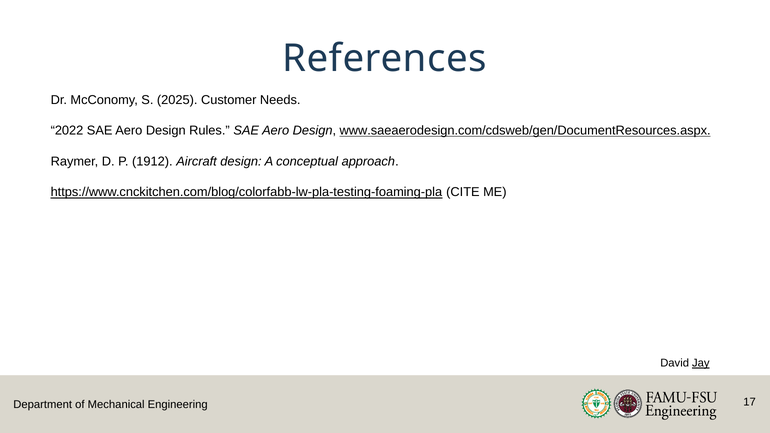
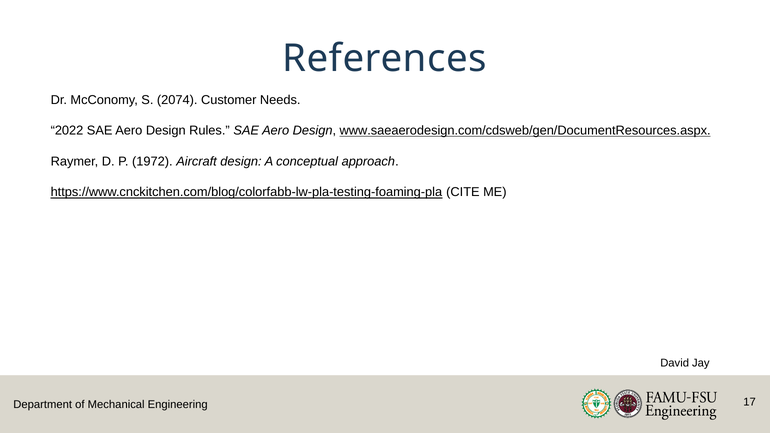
2025: 2025 -> 2074 (177, 100)
1912: 1912 -> 1972 (152, 161)
Jay underline: present -> none (701, 363)
